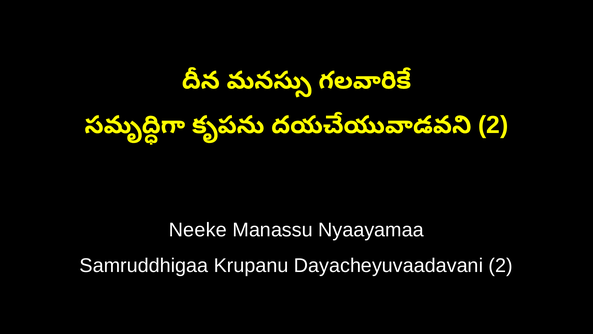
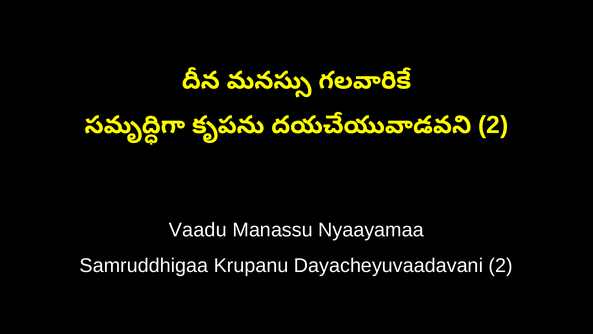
Neeke: Neeke -> Vaadu (198, 230)
